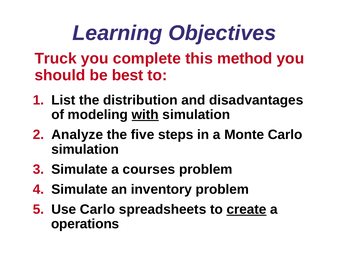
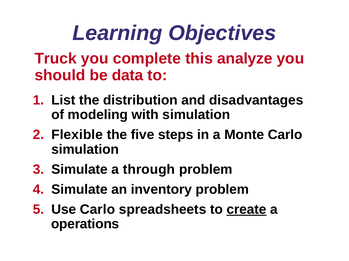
method: method -> analyze (245, 59)
best: best -> data (128, 75)
with underline: present -> none (145, 115)
Analyze: Analyze -> Flexible (77, 135)
courses: courses -> through (149, 170)
